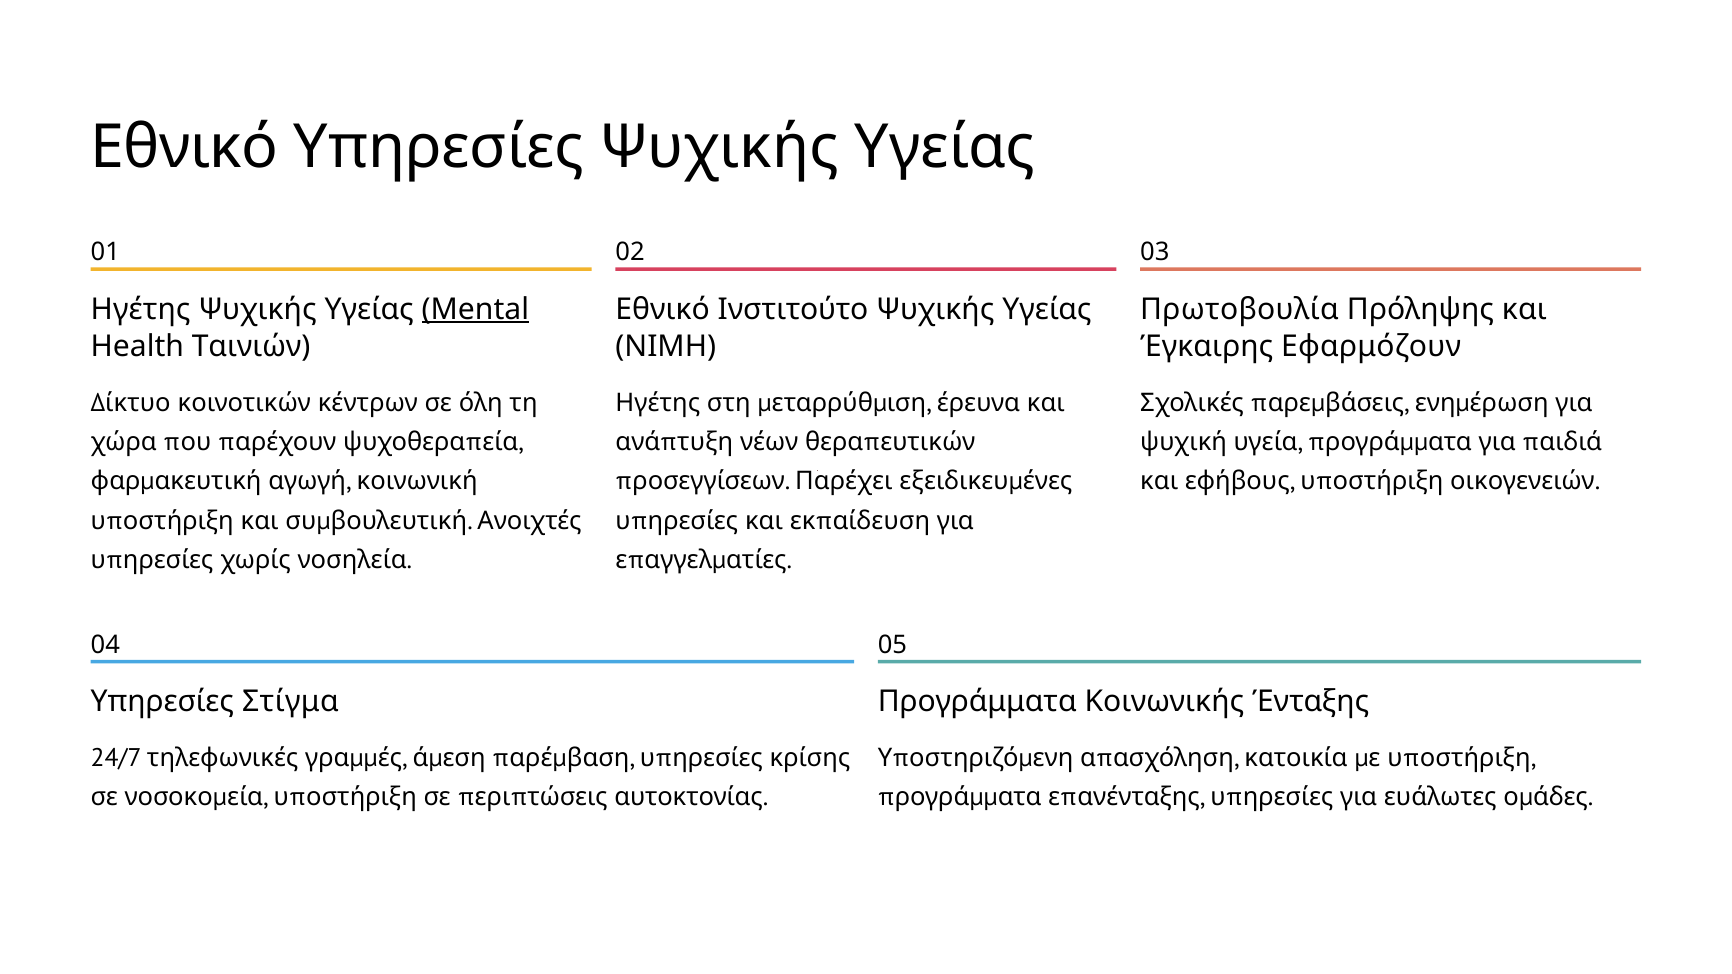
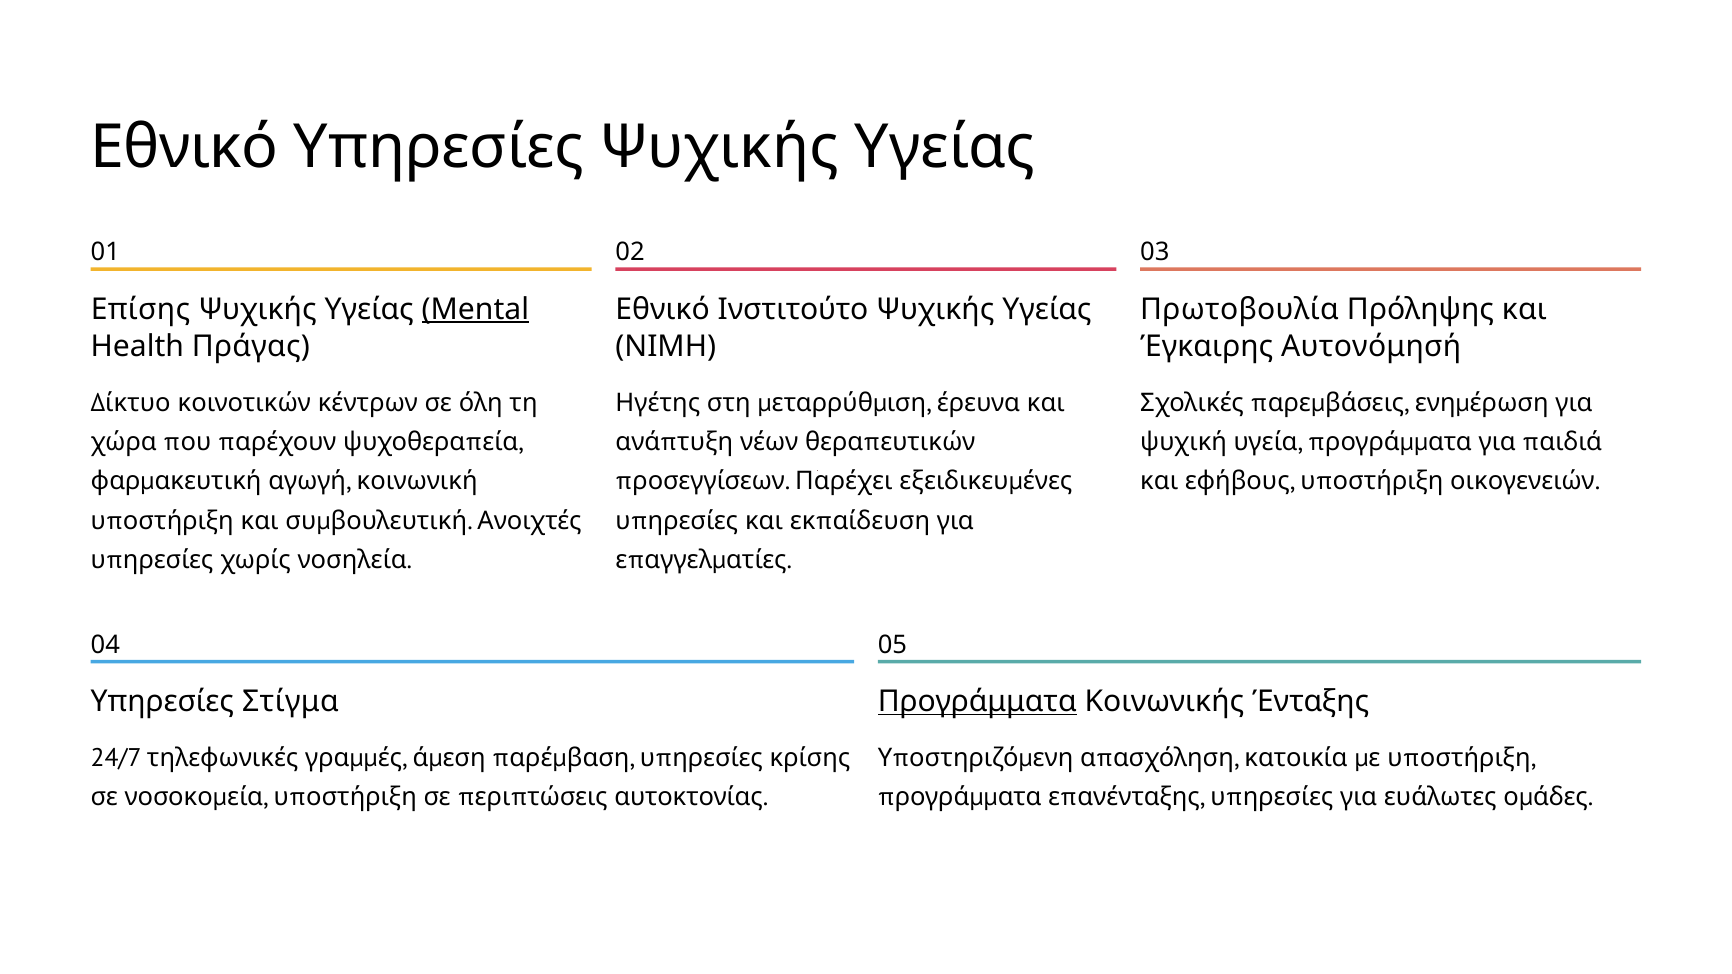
Ηγέτης: Ηγέτης -> Επίσης (141, 309)
Ταινιών: Ταινιών -> Πράγας (251, 347)
Εφαρμόζουν: Εφαρμόζουν -> Αυτονόμησή (1371, 347)
Προγράμματα underline: none -> present (977, 702)
